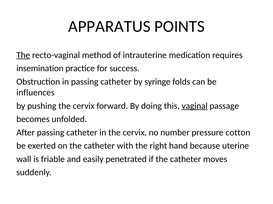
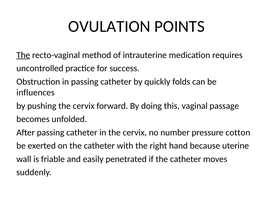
APPARATUS: APPARATUS -> OVULATION (109, 26)
insemination: insemination -> uncontrolled (40, 69)
syringe: syringe -> quickly (157, 82)
vaginal underline: present -> none (195, 106)
